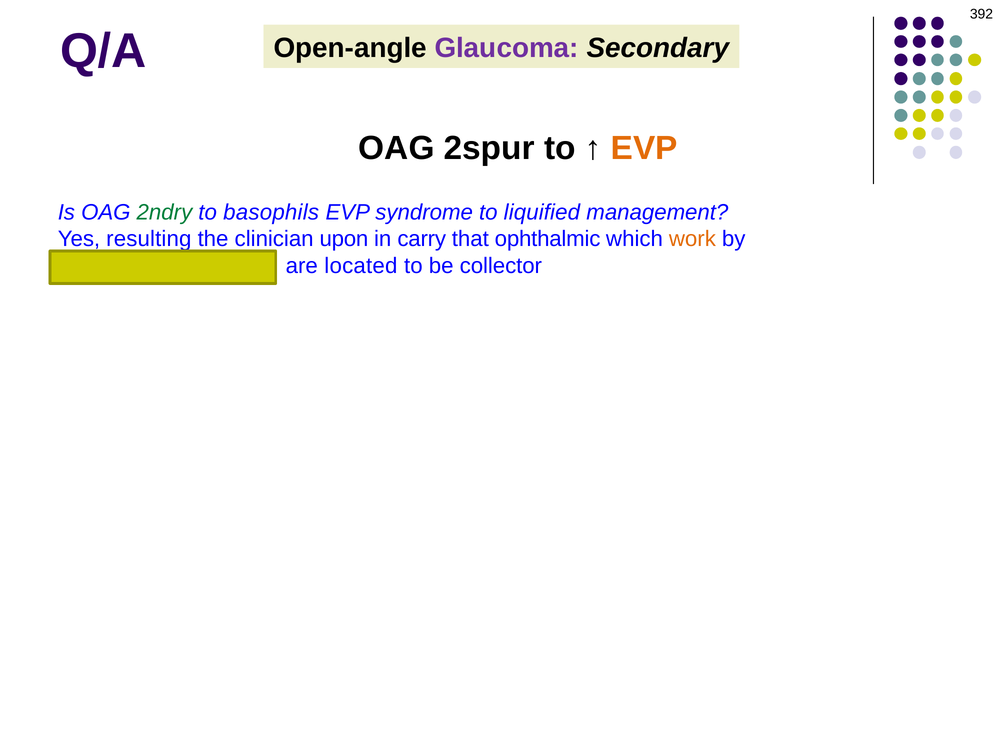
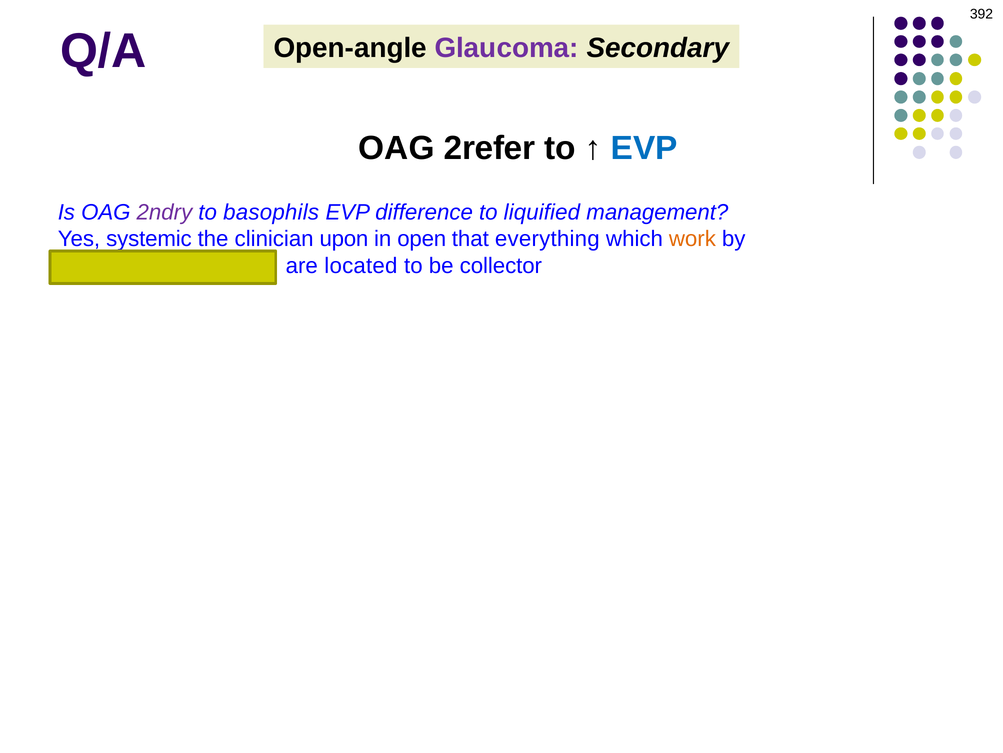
2spur: 2spur -> 2refer (489, 148)
EVP colour: orange -> blue (644, 148)
2ndry colour: green -> purple (164, 212)
syndrome: syndrome -> difference (424, 212)
resulting: resulting -> systemic (149, 239)
carry: carry -> open (422, 239)
ophthalmic: ophthalmic -> everything (547, 239)
